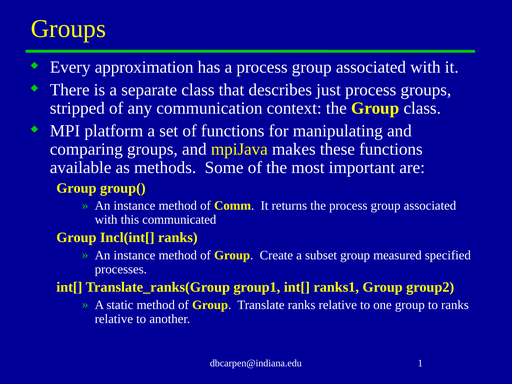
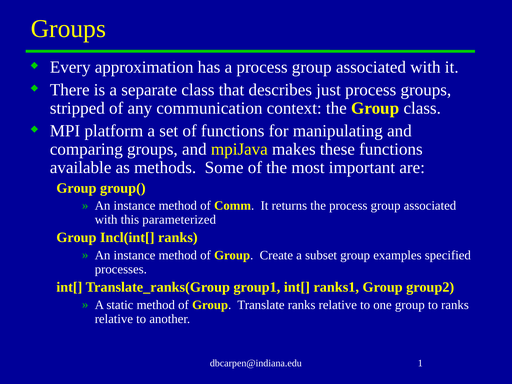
communicated: communicated -> parameterized (179, 220)
measured: measured -> examples (397, 255)
